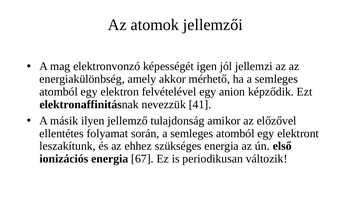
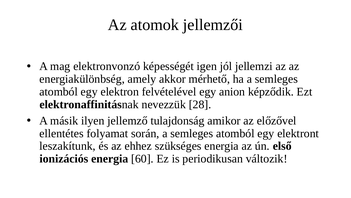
41: 41 -> 28 (200, 104)
67: 67 -> 60 (142, 158)
